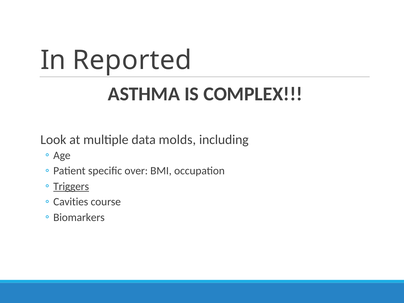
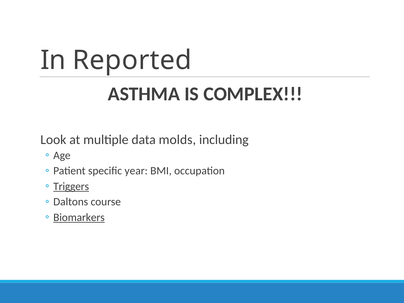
over: over -> year (136, 171)
Cavities: Cavities -> Daltons (71, 202)
Biomarkers underline: none -> present (79, 217)
